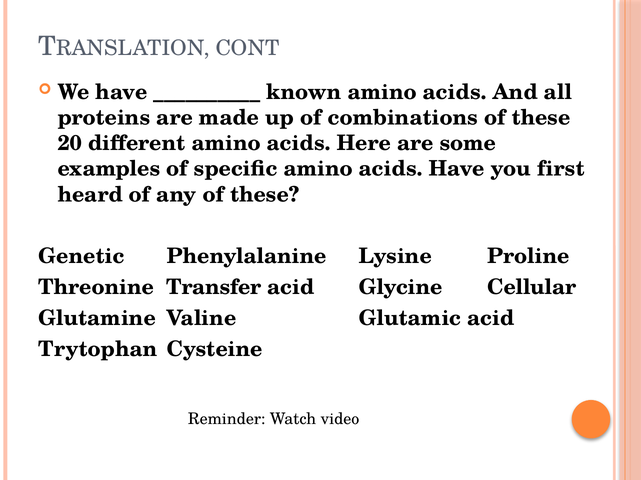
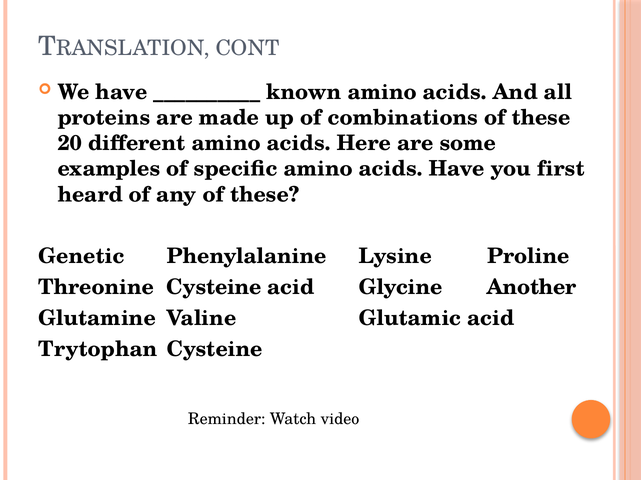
Threonine Transfer: Transfer -> Cysteine (214, 288)
Cellular: Cellular -> Another (532, 288)
